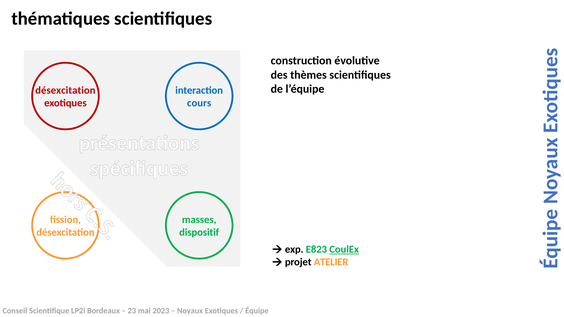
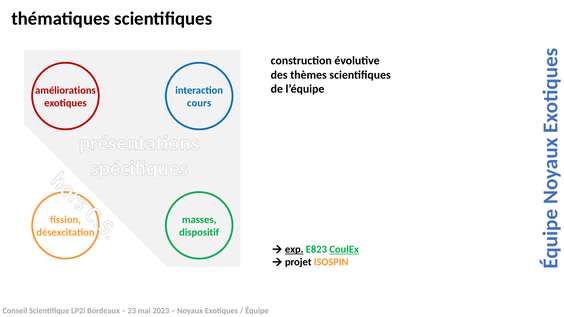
désexcitation: désexcitation -> améliorations (65, 90)
exp underline: none -> present (294, 250)
ATELIER: ATELIER -> ISOSPIN (331, 262)
